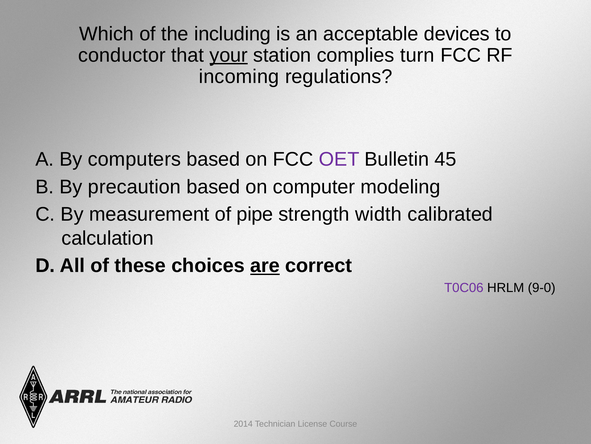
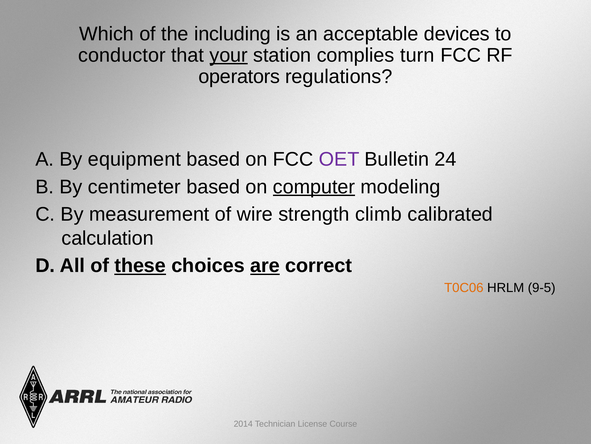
incoming: incoming -> operators (239, 76)
computers: computers -> equipment (134, 159)
45: 45 -> 24 (445, 159)
precaution: precaution -> centimeter (134, 187)
computer underline: none -> present (314, 187)
pipe: pipe -> wire (255, 214)
width: width -> climb (378, 214)
these underline: none -> present (140, 265)
T0C06 colour: purple -> orange (464, 287)
9-0: 9-0 -> 9-5 (542, 287)
